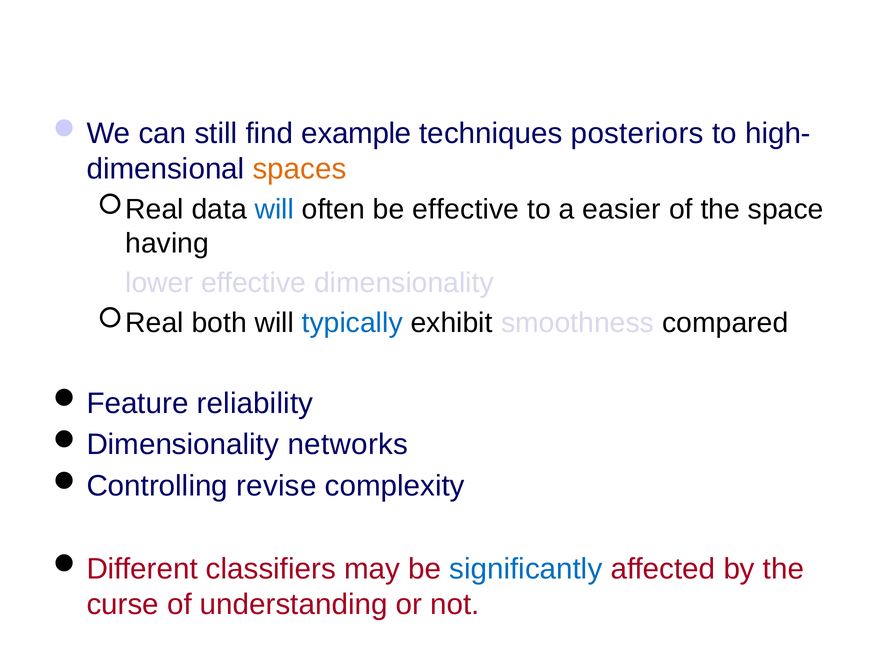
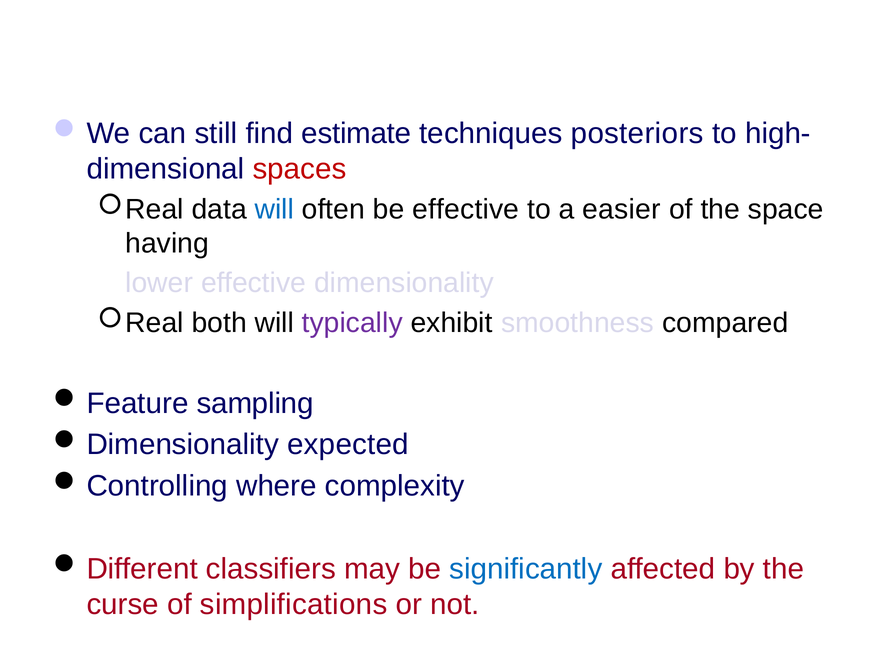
example: example -> estimate (356, 134)
spaces colour: orange -> red (300, 169)
typically colour: blue -> purple (352, 323)
reliability: reliability -> sampling (255, 403)
networks: networks -> expected (348, 445)
revise: revise -> where (276, 486)
understanding: understanding -> simplifications (294, 604)
